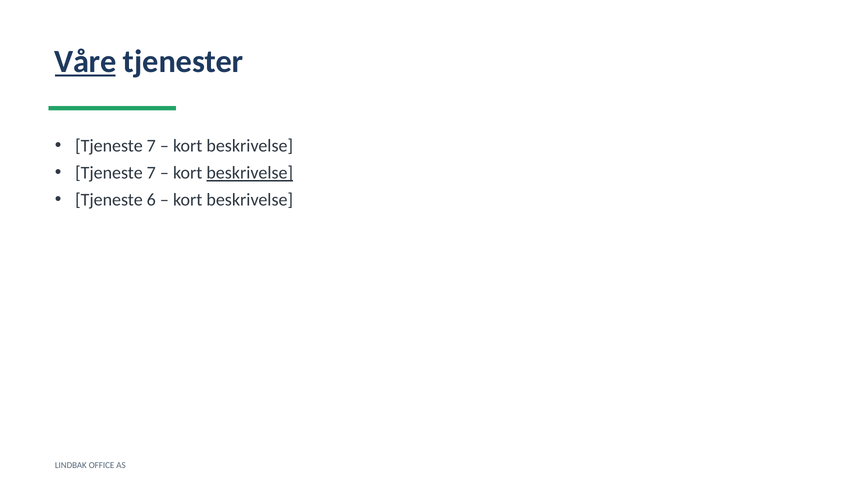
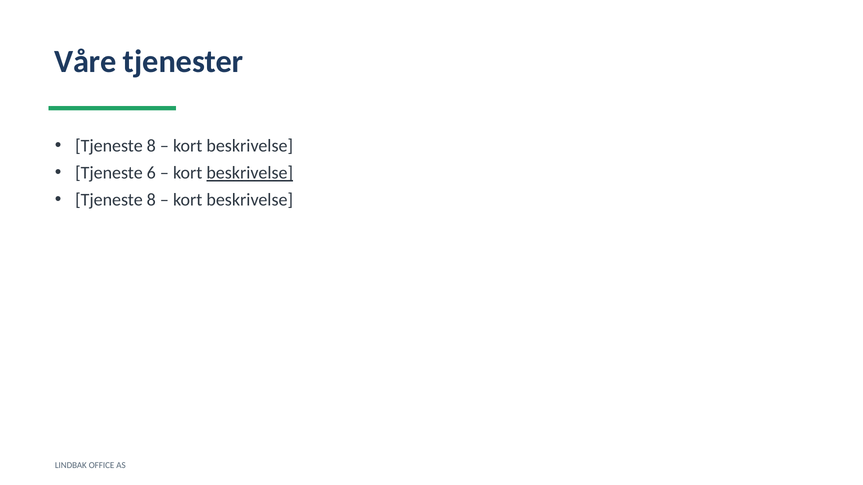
Våre underline: present -> none (85, 62)
7: 7 -> 8 (151, 146)
7: 7 -> 6 (151, 173)
6: 6 -> 8 (151, 200)
